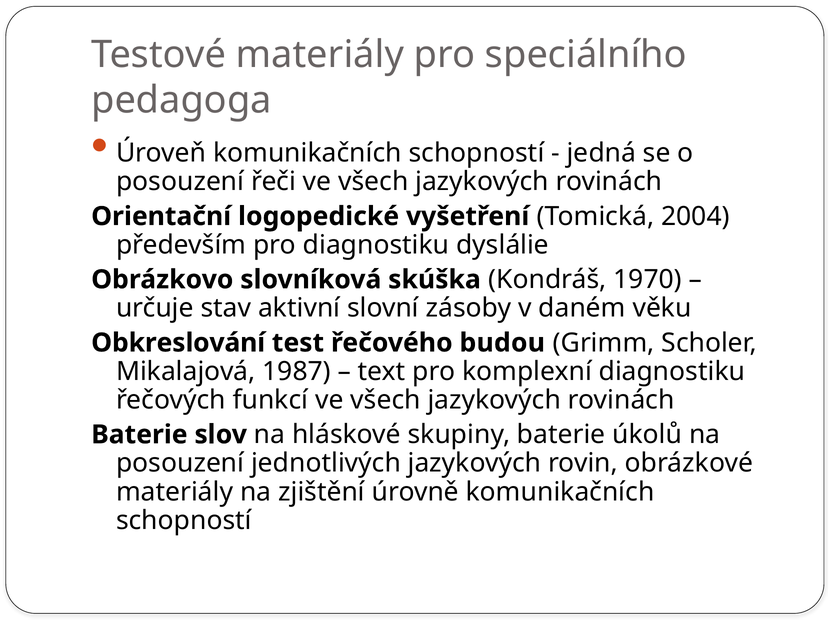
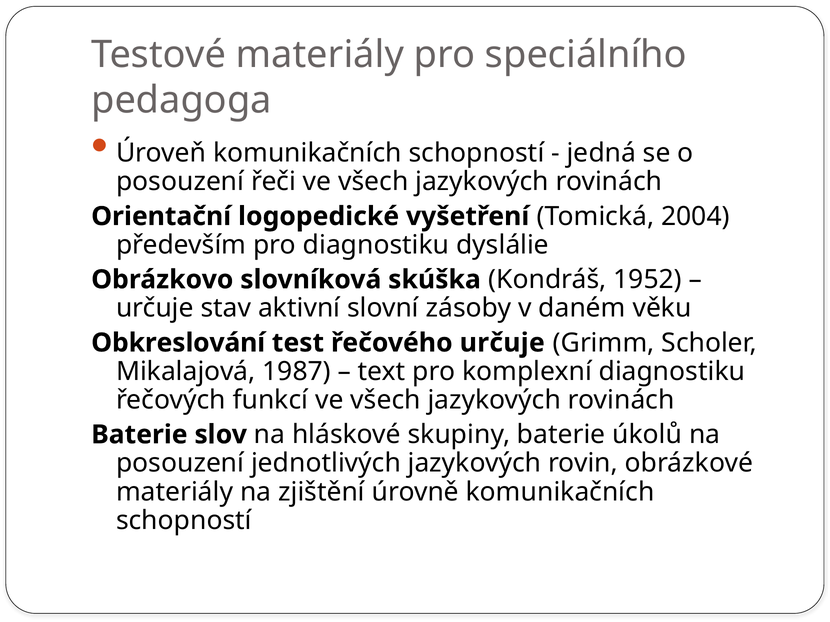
1970: 1970 -> 1952 (648, 280)
řečového budou: budou -> určuje (502, 343)
